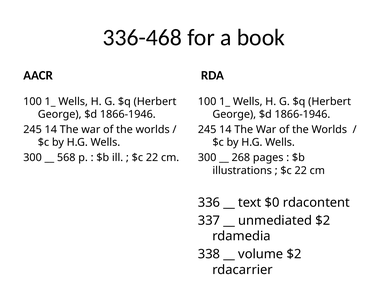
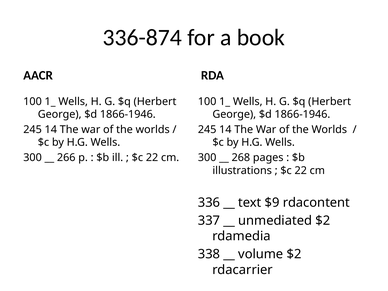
336-468: 336-468 -> 336-874 (142, 38)
568: 568 -> 266 (66, 158)
$0: $0 -> $9 (272, 203)
